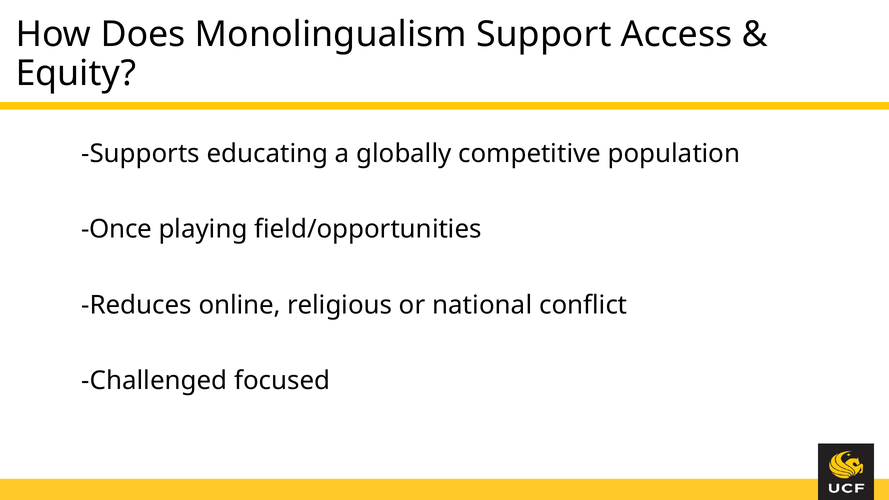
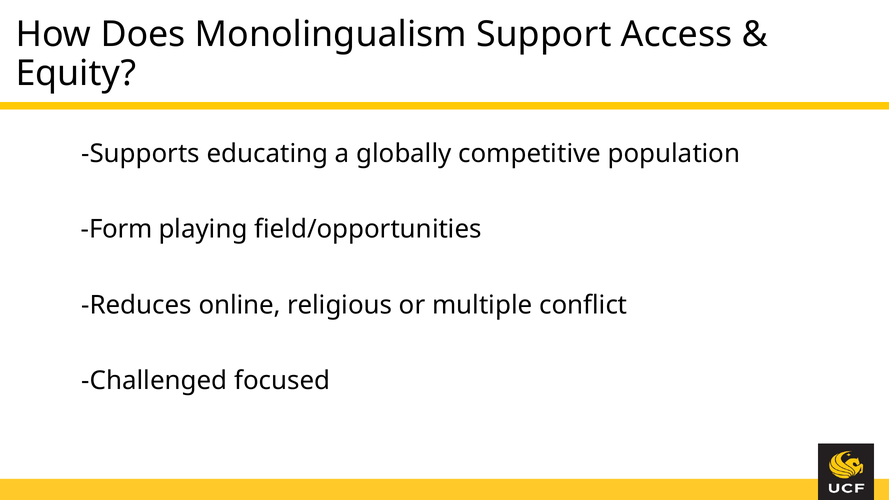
Once: Once -> Form (117, 229)
national: national -> multiple (482, 305)
